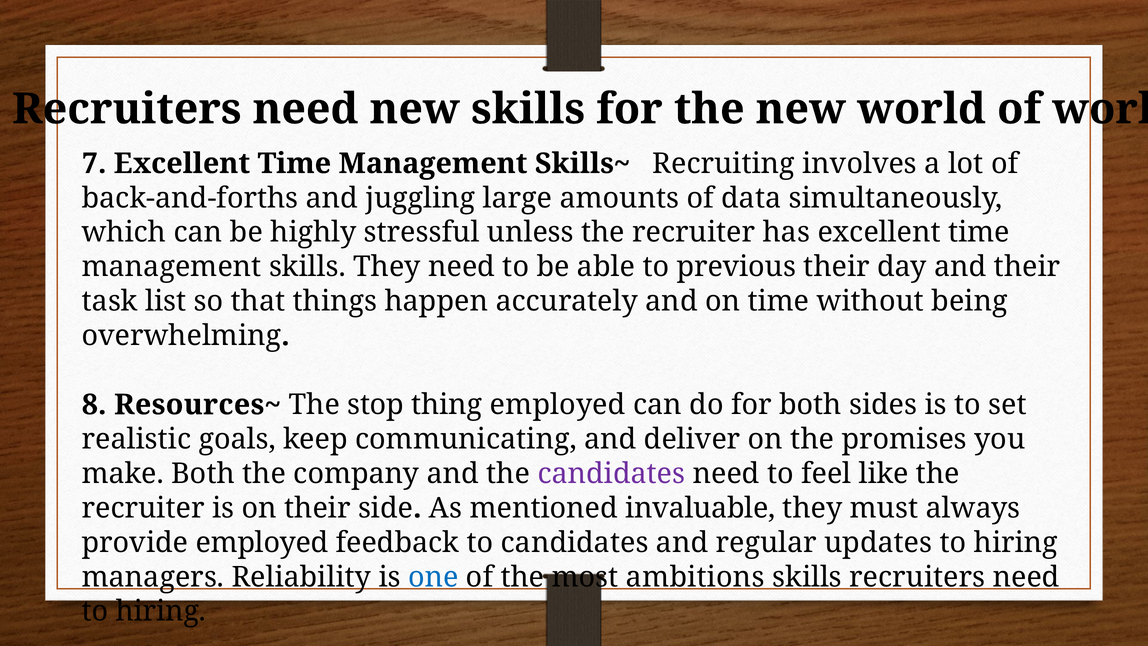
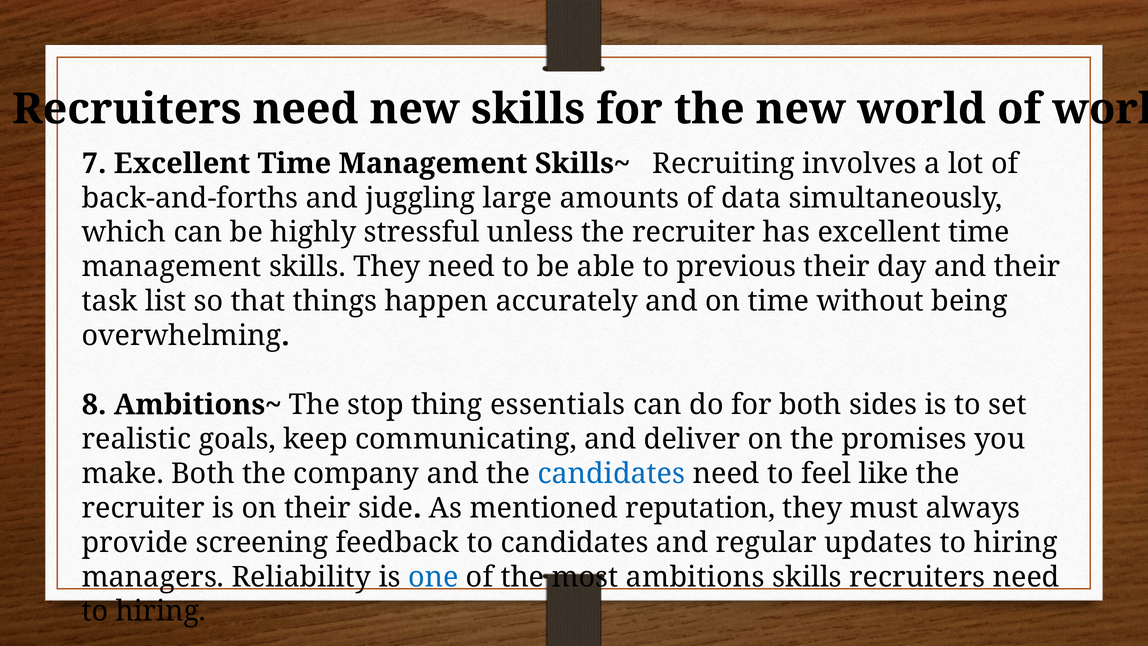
Resources~: Resources~ -> Ambitions~ (198, 405)
thing employed: employed -> essentials (558, 405)
candidates colour: purple -> blue (611, 473)
invaluable: invaluable -> reputation (700, 508)
provide employed: employed -> screening (262, 542)
